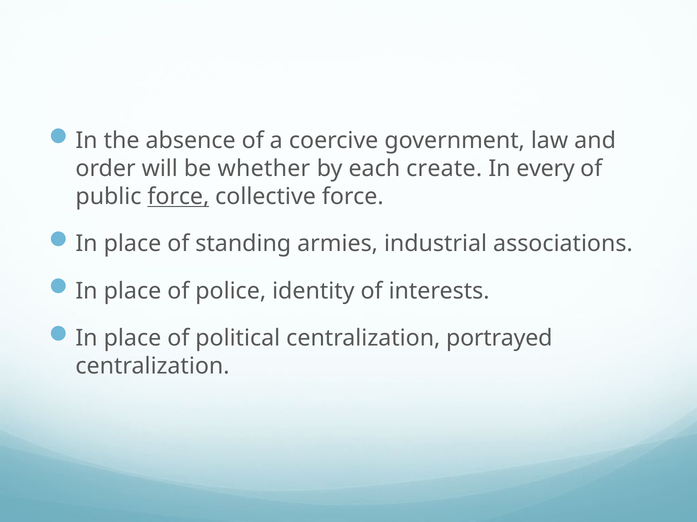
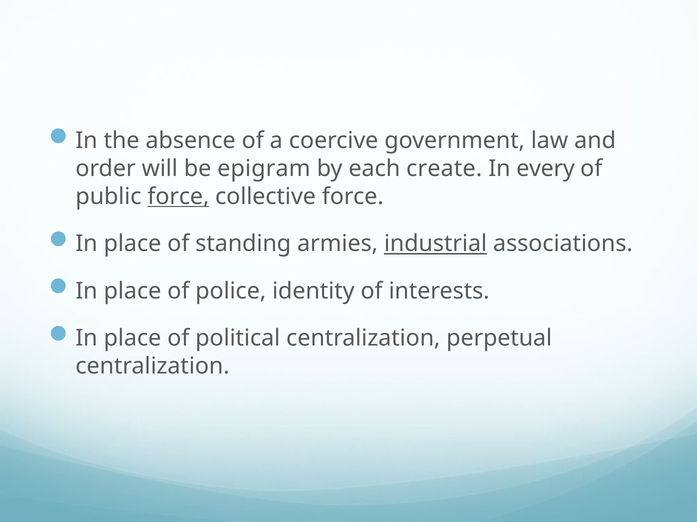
whether: whether -> epigram (264, 169)
industrial underline: none -> present (436, 244)
portrayed: portrayed -> perpetual (499, 339)
